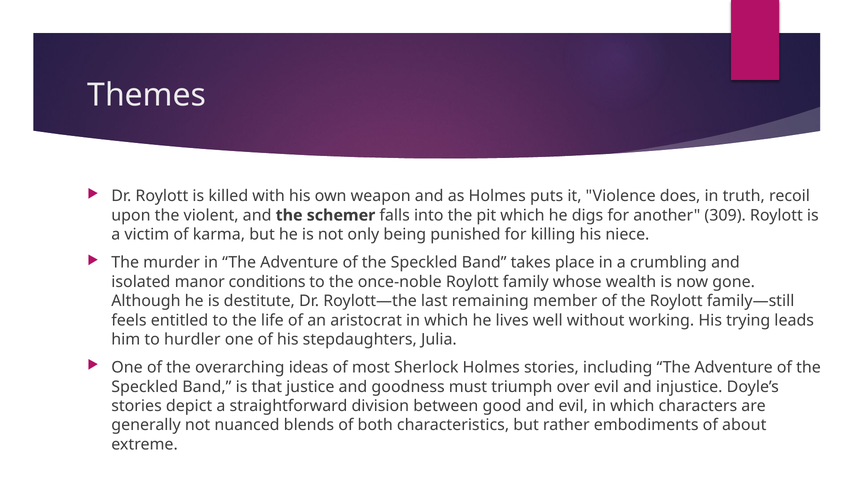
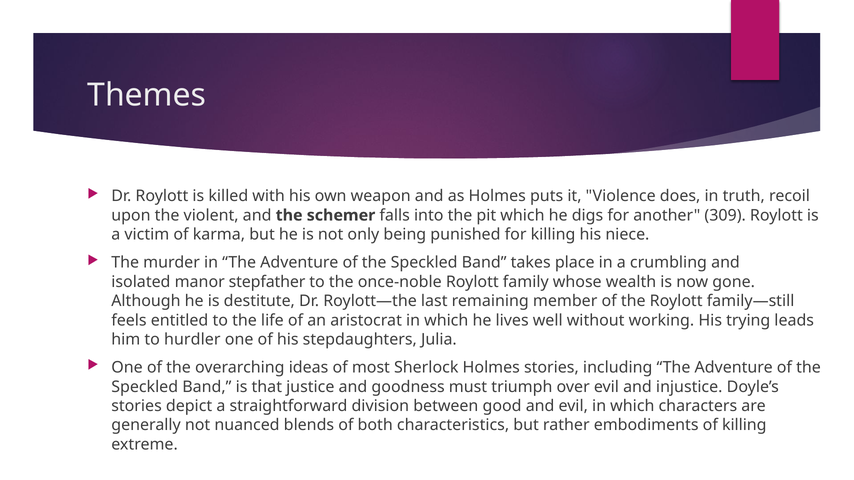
conditions: conditions -> stepfather (267, 282)
of about: about -> killing (744, 425)
